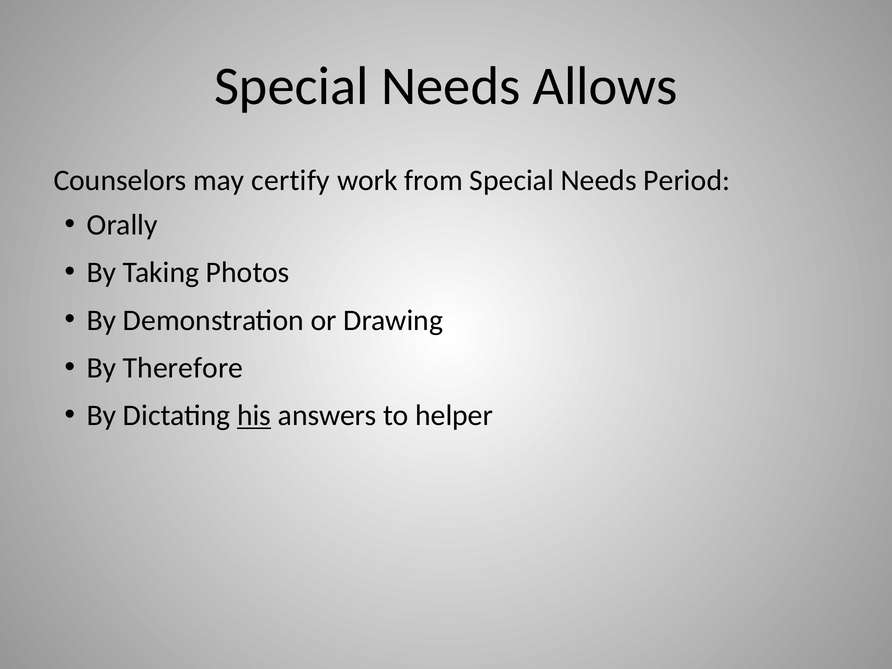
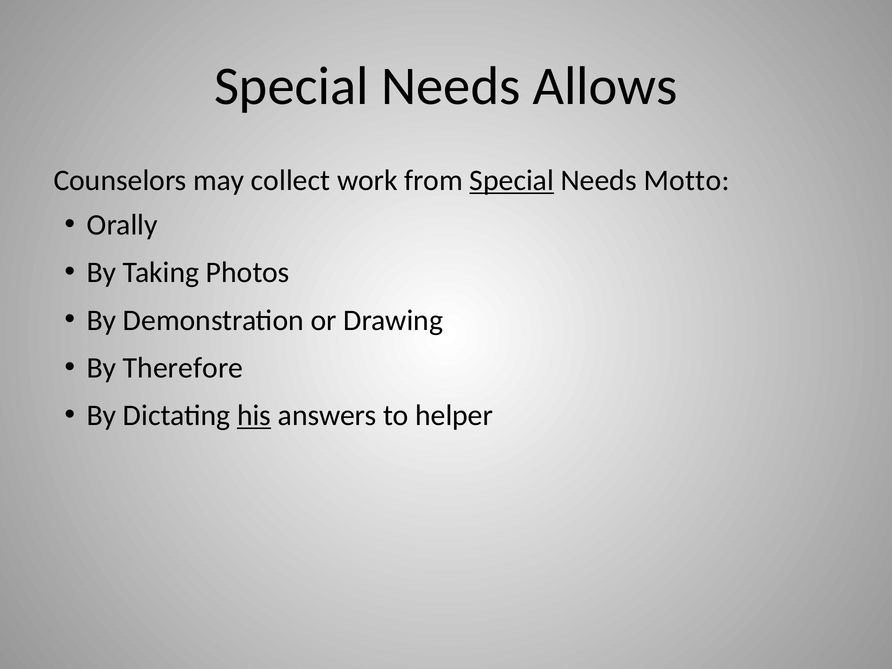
certify: certify -> collect (291, 180)
Special underline: none -> present (512, 180)
Period: Period -> Motto (687, 180)
